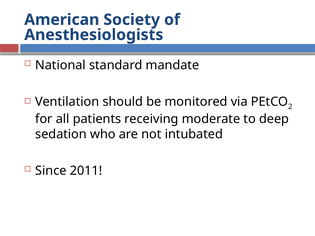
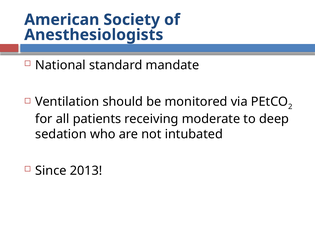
2011: 2011 -> 2013 (86, 171)
